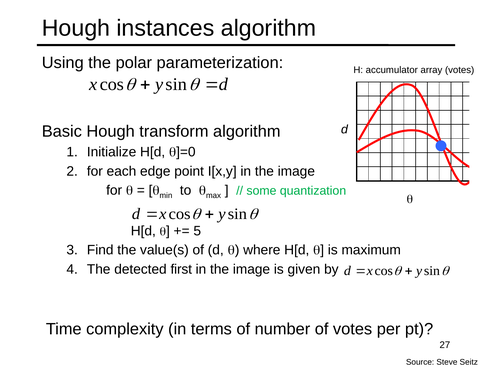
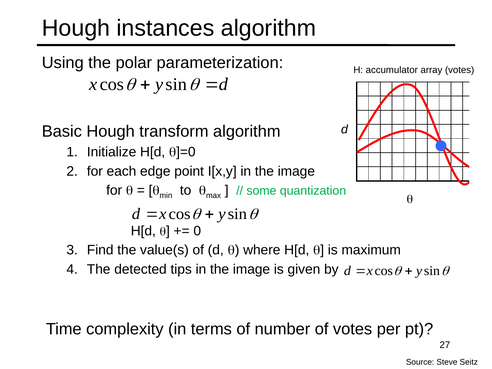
5: 5 -> 0 (197, 231)
first: first -> tips (181, 269)
